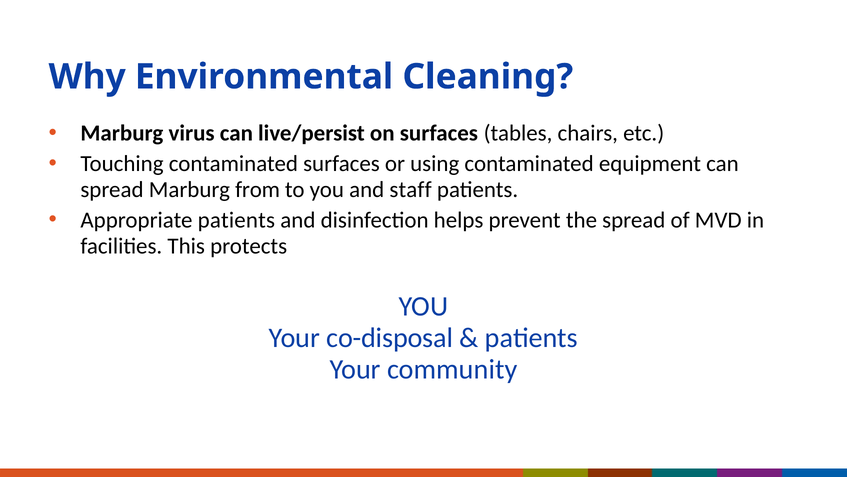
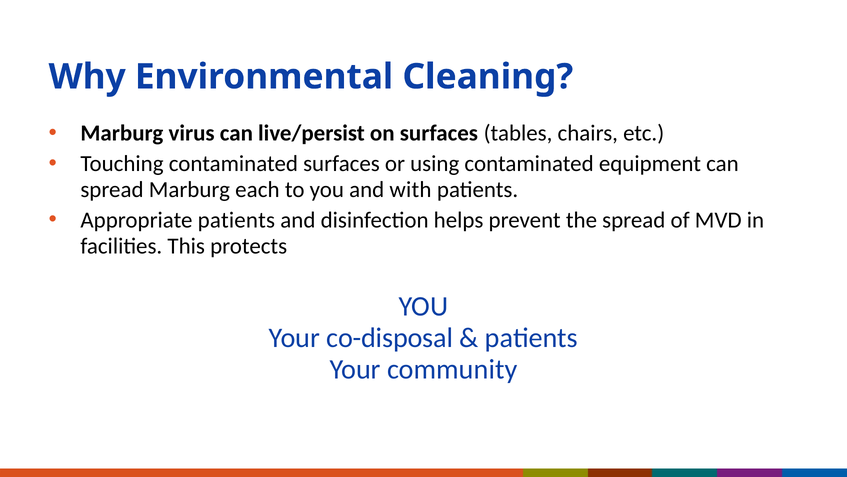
from: from -> each (257, 189)
staff: staff -> with (411, 189)
